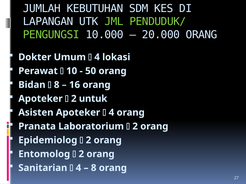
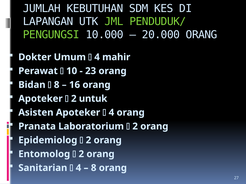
lokasi: lokasi -> mahir (116, 57)
50: 50 -> 23 (91, 71)
